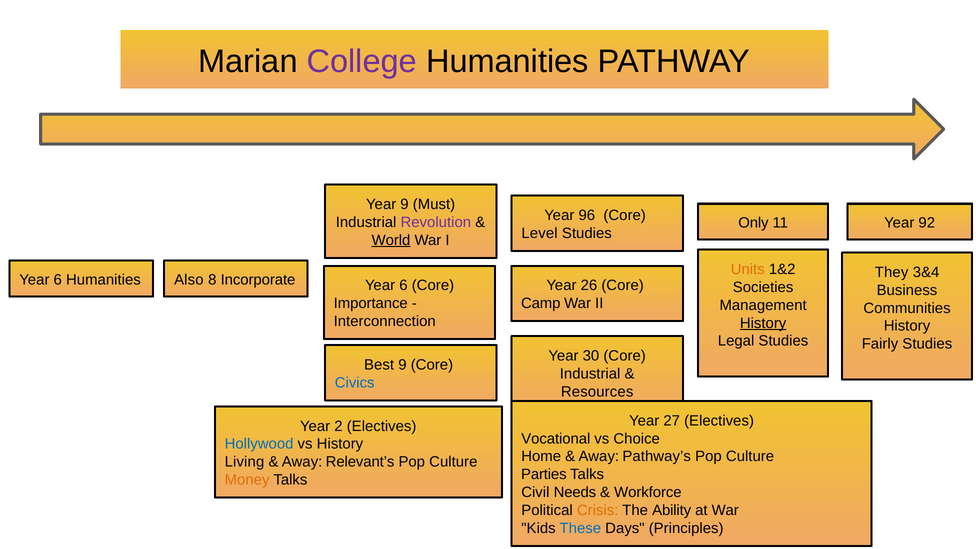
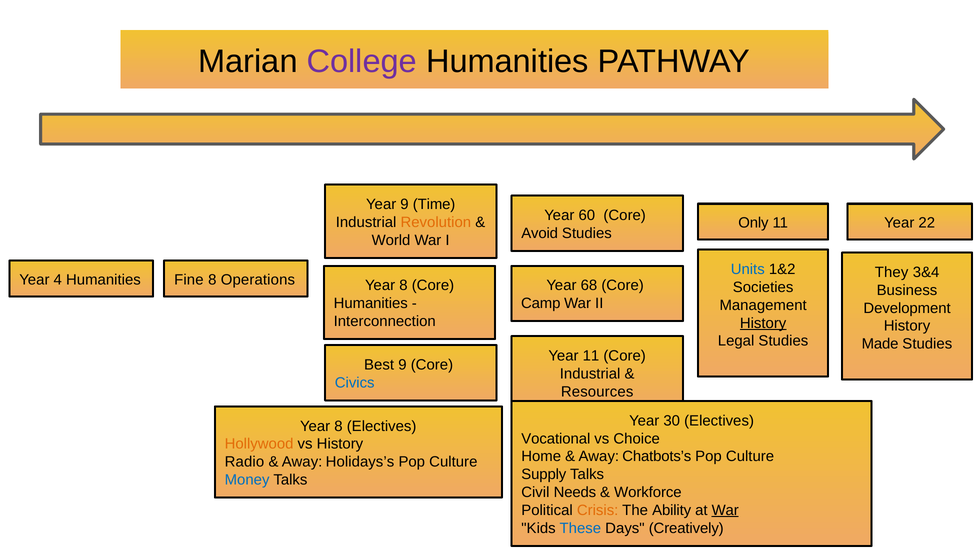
Must: Must -> Time (434, 204)
96: 96 -> 60 (587, 215)
Revolution colour: purple -> orange (436, 222)
92: 92 -> 22 (927, 223)
Level: Level -> Avoid (540, 233)
World underline: present -> none (391, 240)
Units colour: orange -> blue (748, 269)
6: 6 -> 4 (58, 280)
Also: Also -> Fine (189, 280)
Incorporate: Incorporate -> Operations (258, 280)
6: 6 -> 8 (403, 286)
26: 26 -> 68 (589, 286)
Importance: Importance -> Humanities (371, 303)
Communities: Communities -> Development (907, 308)
Fairly: Fairly -> Made (880, 344)
Year 30: 30 -> 11 (591, 356)
27: 27 -> 30 (672, 421)
2: 2 -> 8 (338, 426)
Hollywood colour: blue -> orange (259, 444)
Pathway’s: Pathway’s -> Chatbots’s (657, 457)
Living: Living -> Radio (244, 462)
Relevant’s: Relevant’s -> Holidays’s (360, 462)
Parties: Parties -> Supply (544, 474)
Money colour: orange -> blue (247, 480)
War underline: none -> present (725, 510)
Principles: Principles -> Creatively (686, 528)
